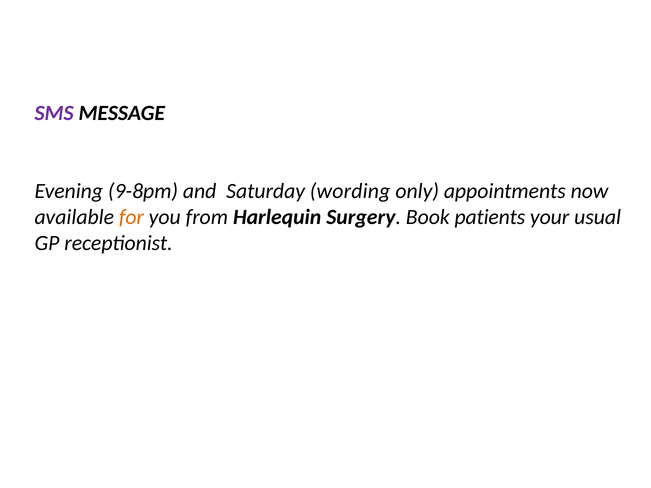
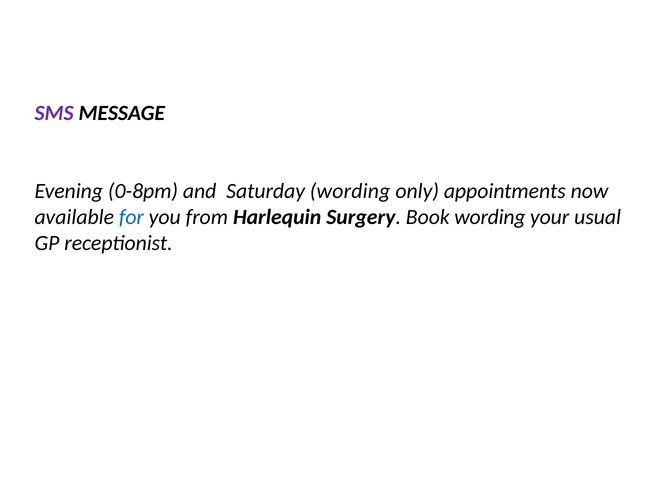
9-8pm: 9-8pm -> 0-8pm (143, 191)
for colour: orange -> blue (131, 217)
Book patients: patients -> wording (490, 217)
